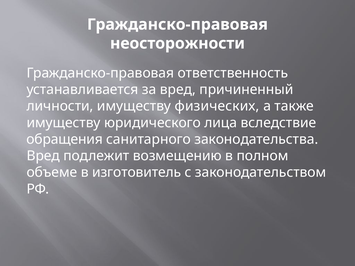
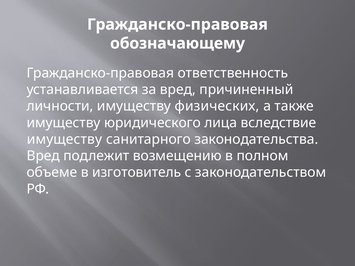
неосторожности: неосторожности -> обозначающему (178, 43)
обращения: обращения -> имуществу (65, 139)
